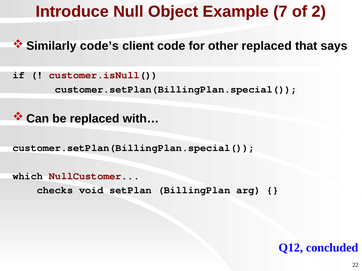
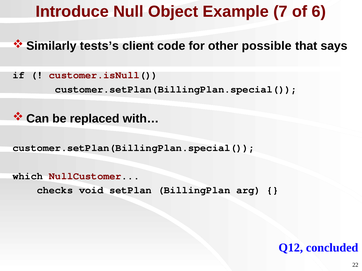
2: 2 -> 6 (319, 12)
code’s: code’s -> tests’s (99, 46)
other replaced: replaced -> possible (267, 46)
